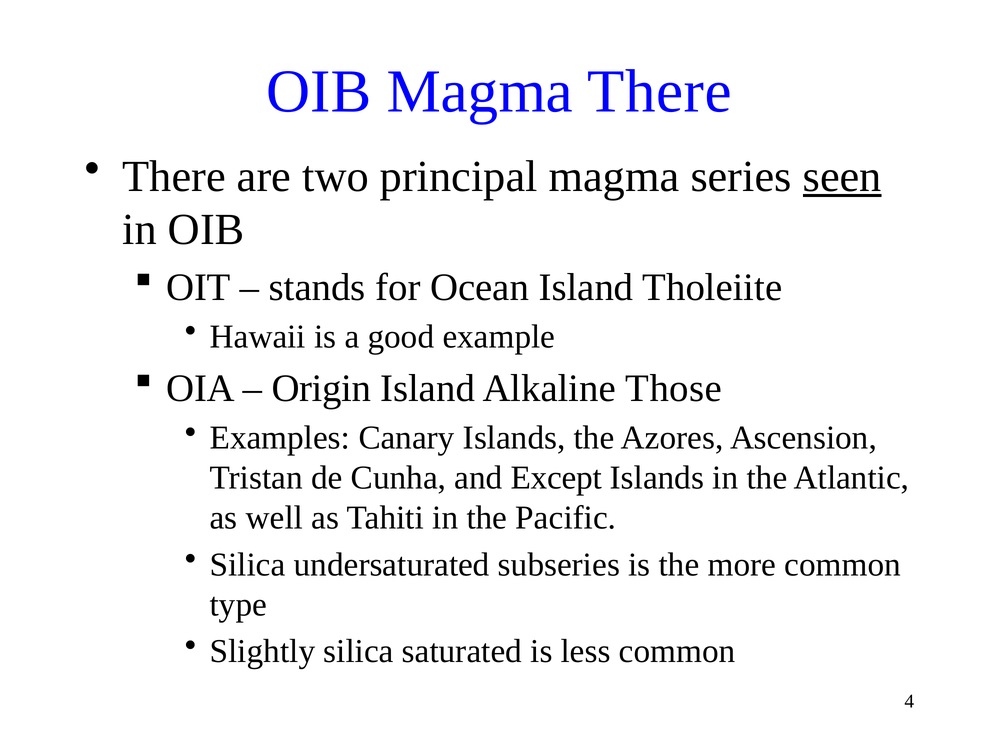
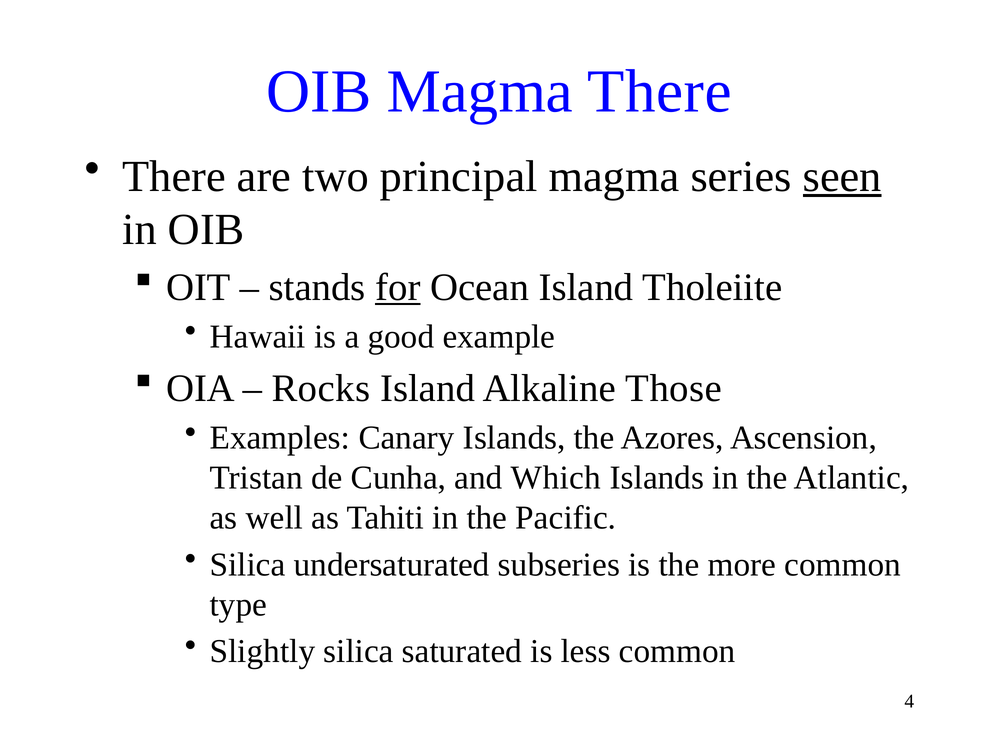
for underline: none -> present (398, 287)
Origin: Origin -> Rocks (321, 388)
Except: Except -> Which (556, 477)
